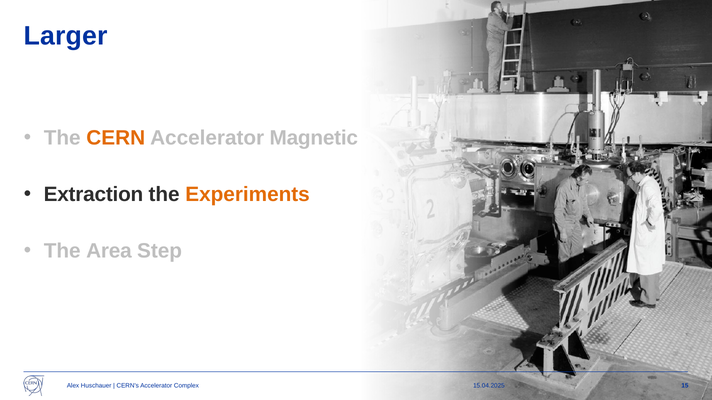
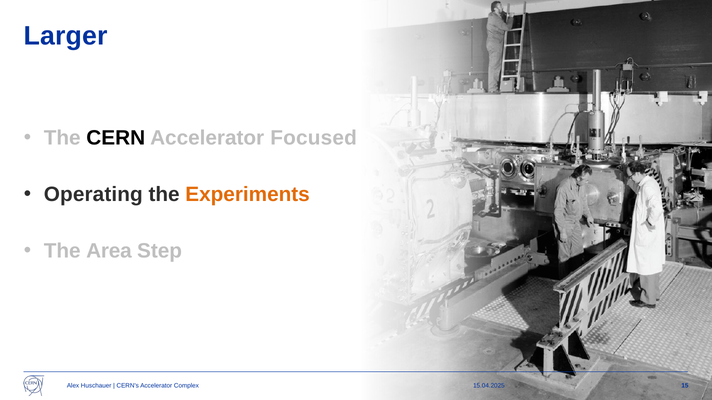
CERN colour: orange -> black (116, 138)
Magnetic: Magnetic -> Focused (314, 138)
Extraction: Extraction -> Operating (93, 195)
